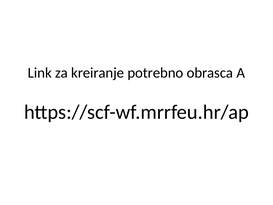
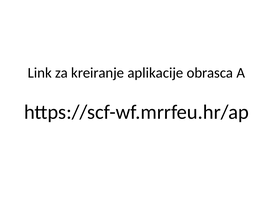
potrebno: potrebno -> aplikacije (155, 73)
